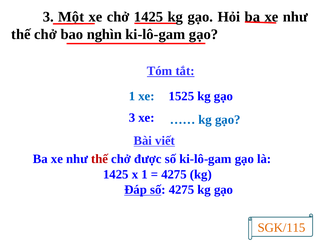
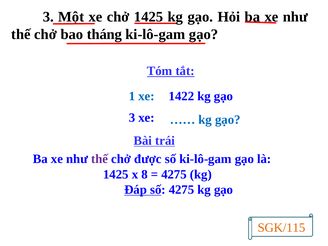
nghìn: nghìn -> tháng (104, 34)
1525: 1525 -> 1422 (181, 96)
viết: viết -> trái (165, 141)
thế colour: red -> purple (100, 159)
x 1: 1 -> 8 (145, 174)
